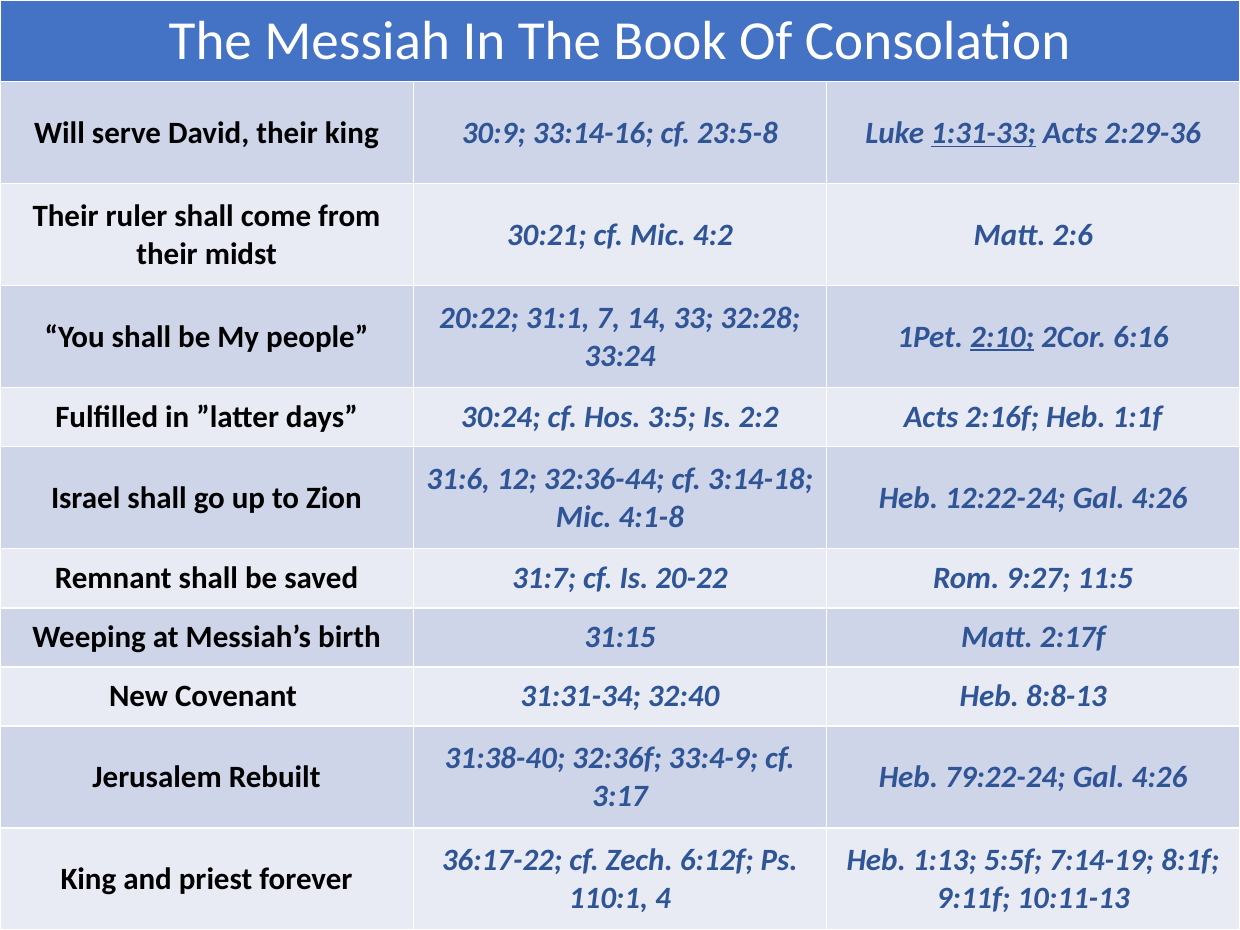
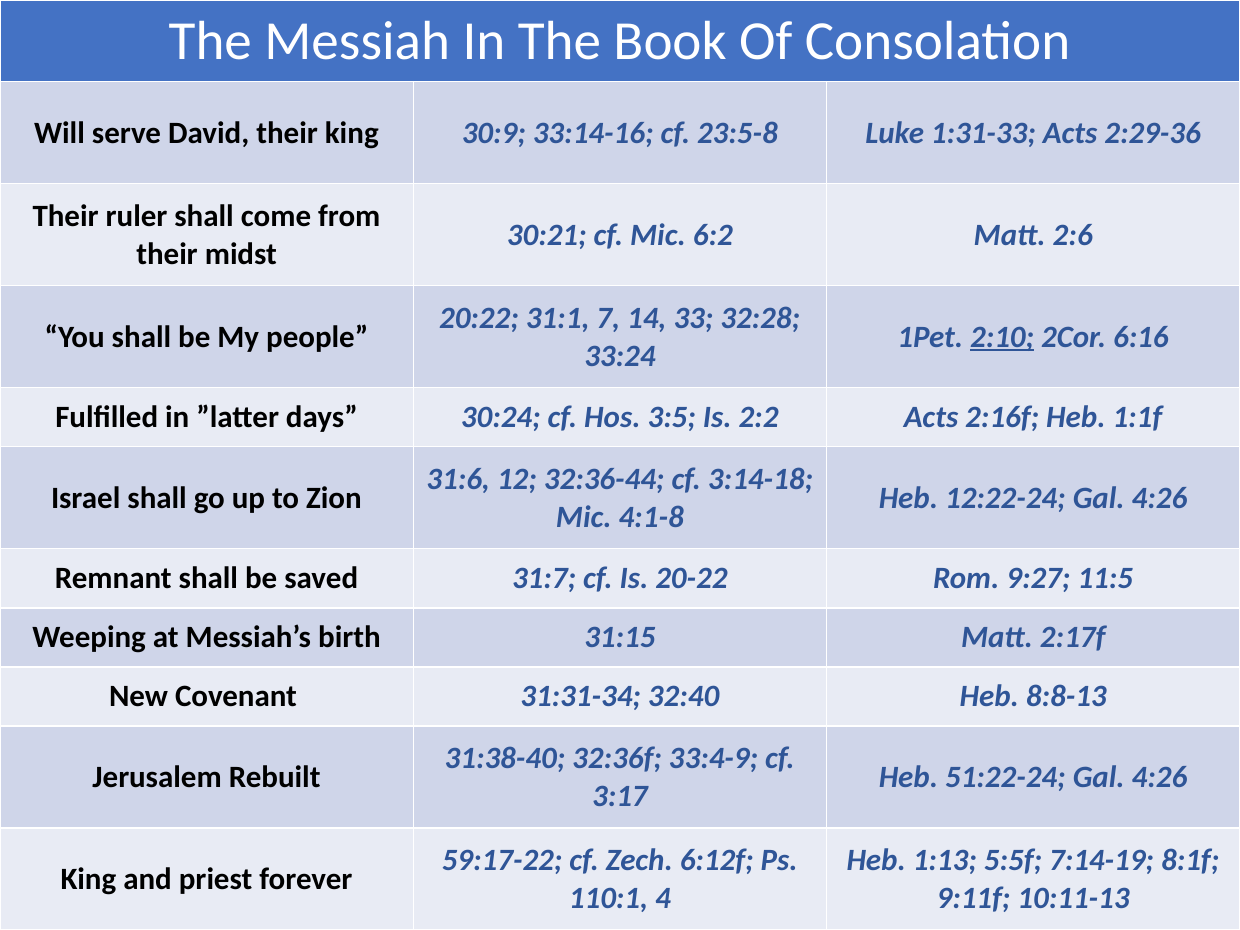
1:31-33 underline: present -> none (983, 133)
4:2: 4:2 -> 6:2 (713, 235)
79:22-24: 79:22-24 -> 51:22-24 (1005, 777)
36:17-22: 36:17-22 -> 59:17-22 (502, 860)
